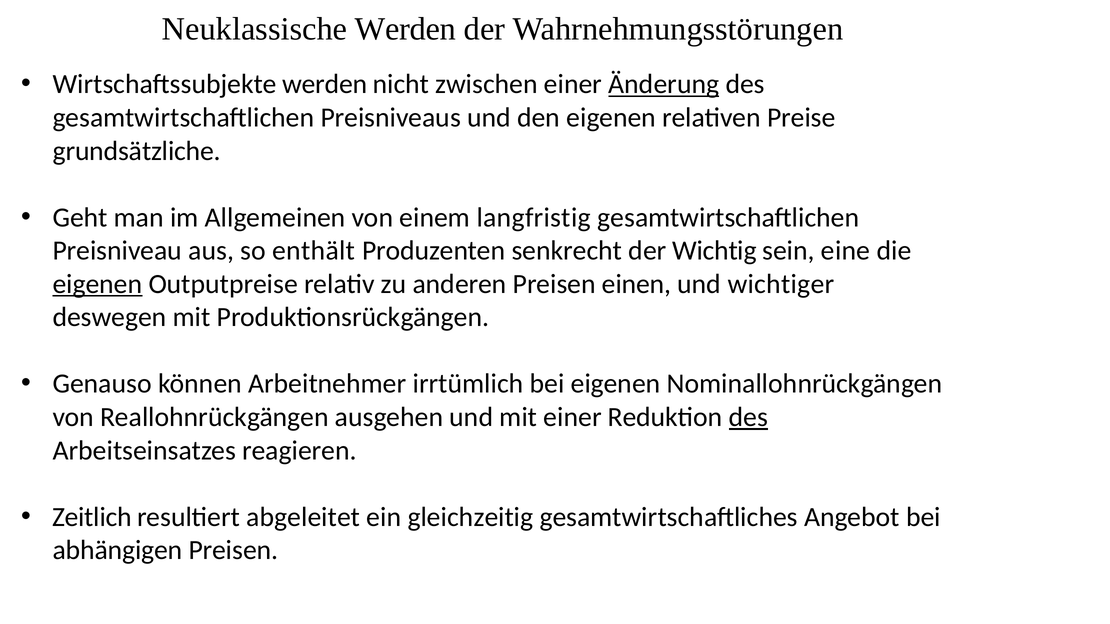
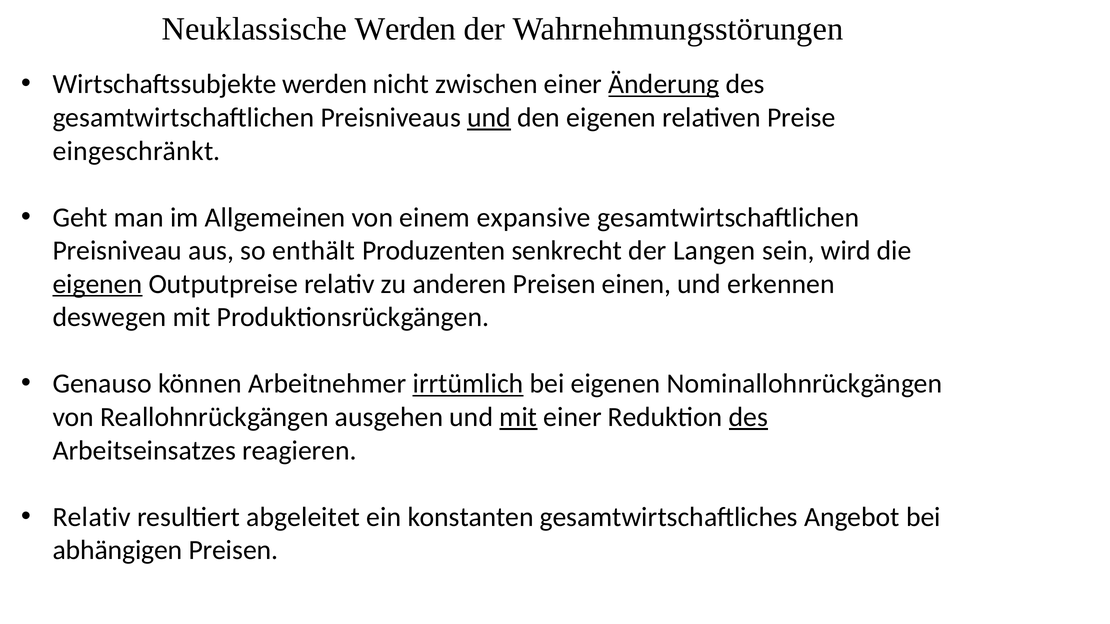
und underline: none -> present (489, 118)
grundsätzliche: grundsätzliche -> eingeschränkt (137, 151)
langfristig: langfristig -> expansive (534, 218)
Wichtig: Wichtig -> Langen (714, 251)
eine: eine -> wird (846, 251)
wichtiger: wichtiger -> erkennen (781, 284)
irrtümlich underline: none -> present (468, 384)
mit underline: none -> present (518, 417)
Zeitlich: Zeitlich -> Relativ (92, 517)
gleichzeitig: gleichzeitig -> konstanten (471, 517)
